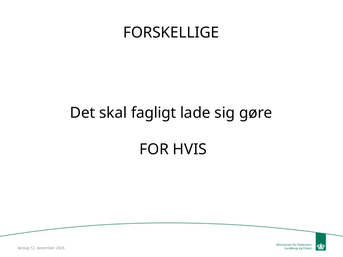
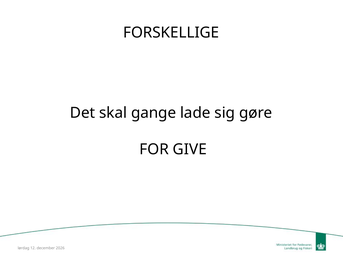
fagligt: fagligt -> gange (154, 113)
HVIS: HVIS -> GIVE (190, 150)
